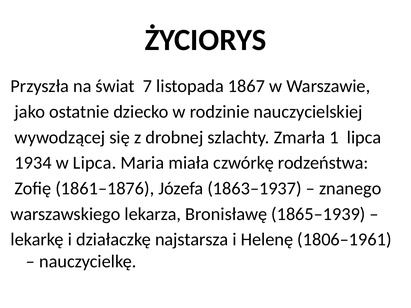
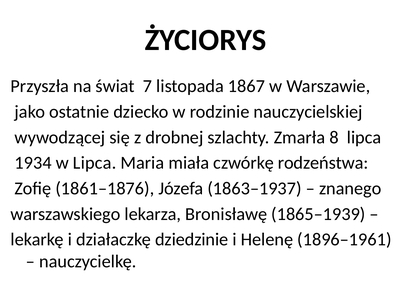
1: 1 -> 8 (334, 137)
najstarsza: najstarsza -> dziedzinie (192, 240)
1806–1961: 1806–1961 -> 1896–1961 (344, 240)
